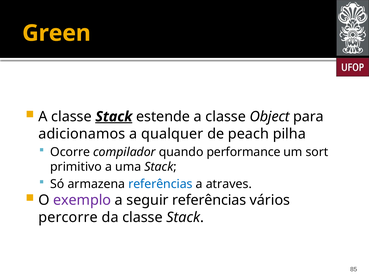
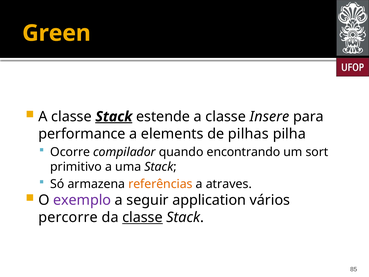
Object: Object -> Insere (270, 117)
adicionamos: adicionamos -> performance (82, 134)
qualquer: qualquer -> elements (172, 134)
peach: peach -> pilhas (248, 134)
performance: performance -> encontrando (243, 152)
referências colour: blue -> orange (160, 184)
seguir referências: referências -> application (209, 200)
classe underline: none -> present (142, 217)
